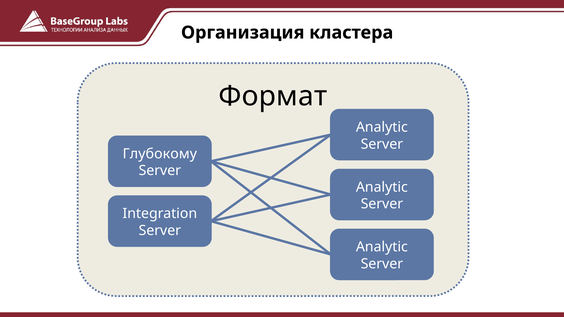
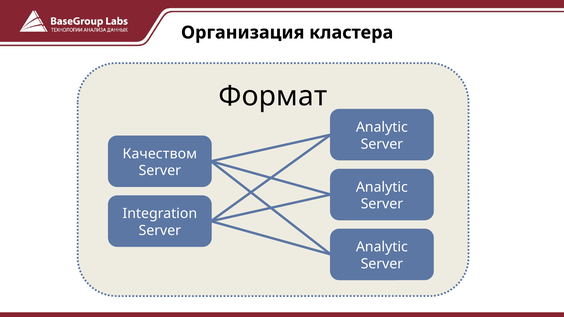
Глубокому: Глубокому -> Качеством (160, 154)
